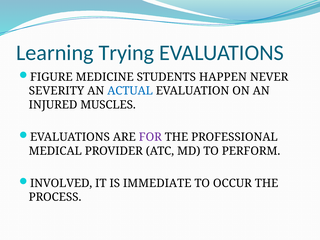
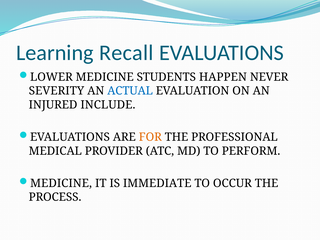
Trying: Trying -> Recall (126, 53)
FIGURE: FIGURE -> LOWER (51, 77)
MUSCLES: MUSCLES -> INCLUDE (108, 105)
FOR colour: purple -> orange (150, 137)
INVOLVED: INVOLVED -> MEDICINE (61, 183)
